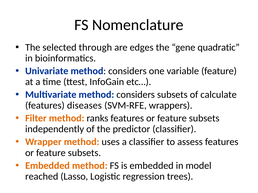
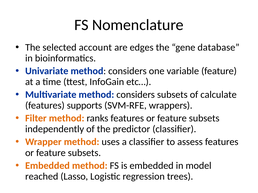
through: through -> account (95, 48)
quadratic: quadratic -> database (219, 48)
diseases: diseases -> supports (84, 106)
